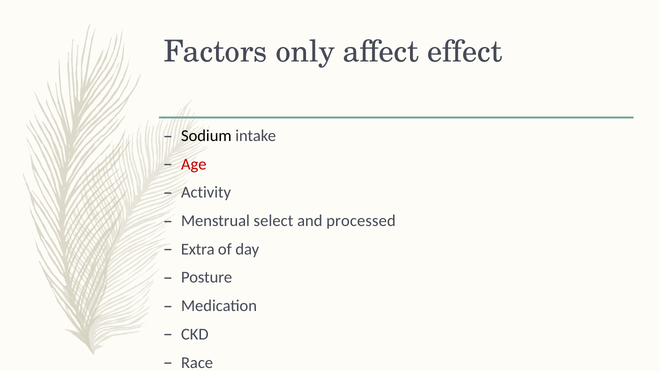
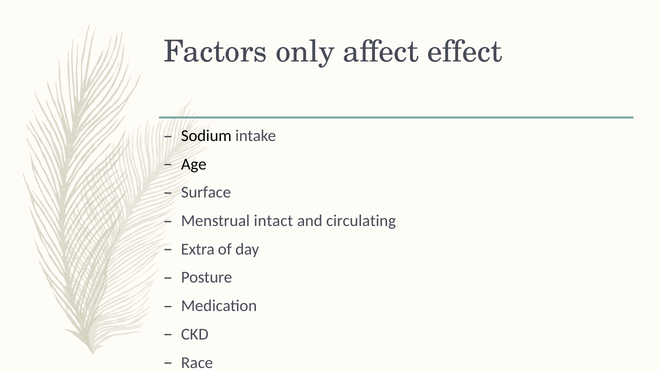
Age colour: red -> black (194, 164)
Activity: Activity -> Surface (206, 193)
select: select -> intact (273, 221)
processed: processed -> circulating (361, 221)
